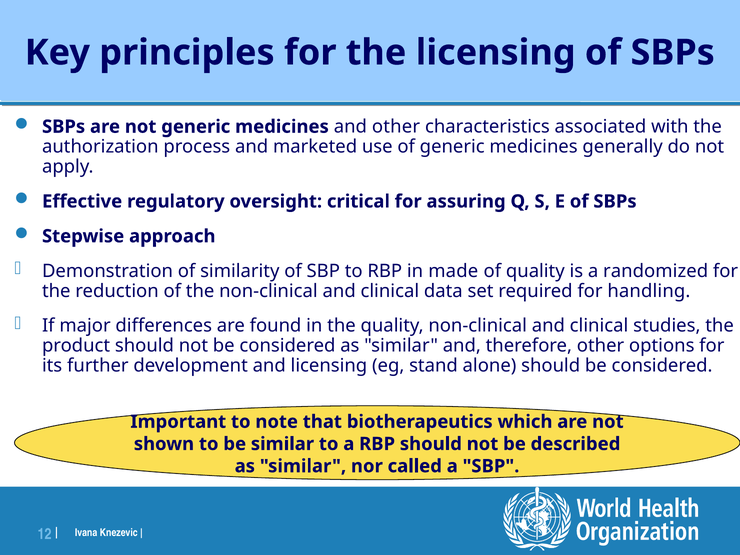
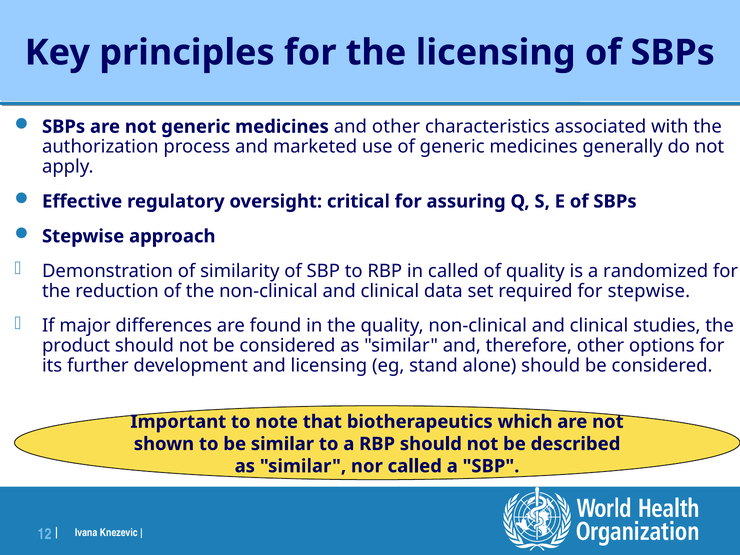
in made: made -> called (453, 271)
for handling: handling -> stepwise (649, 291)
